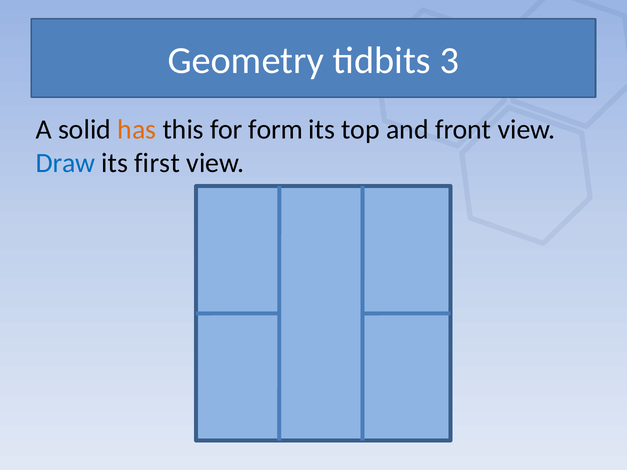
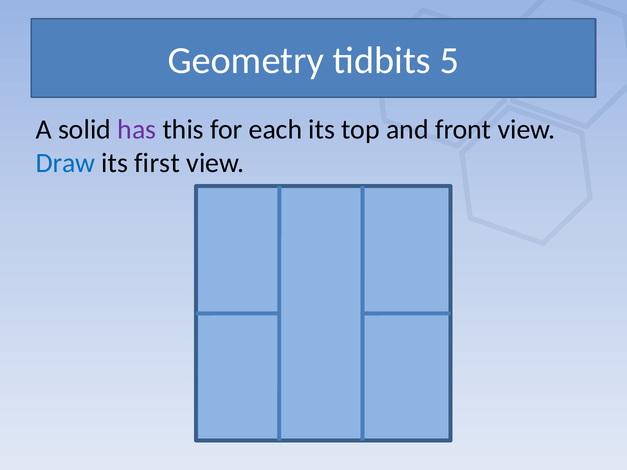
3: 3 -> 5 (449, 61)
has colour: orange -> purple (137, 130)
form: form -> each (276, 130)
